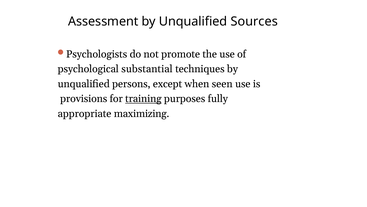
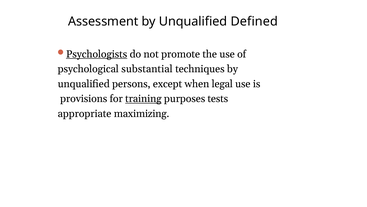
Sources: Sources -> Defined (254, 21)
Psychologists underline: none -> present (97, 54)
seen: seen -> legal (222, 84)
fully: fully -> tests (218, 99)
